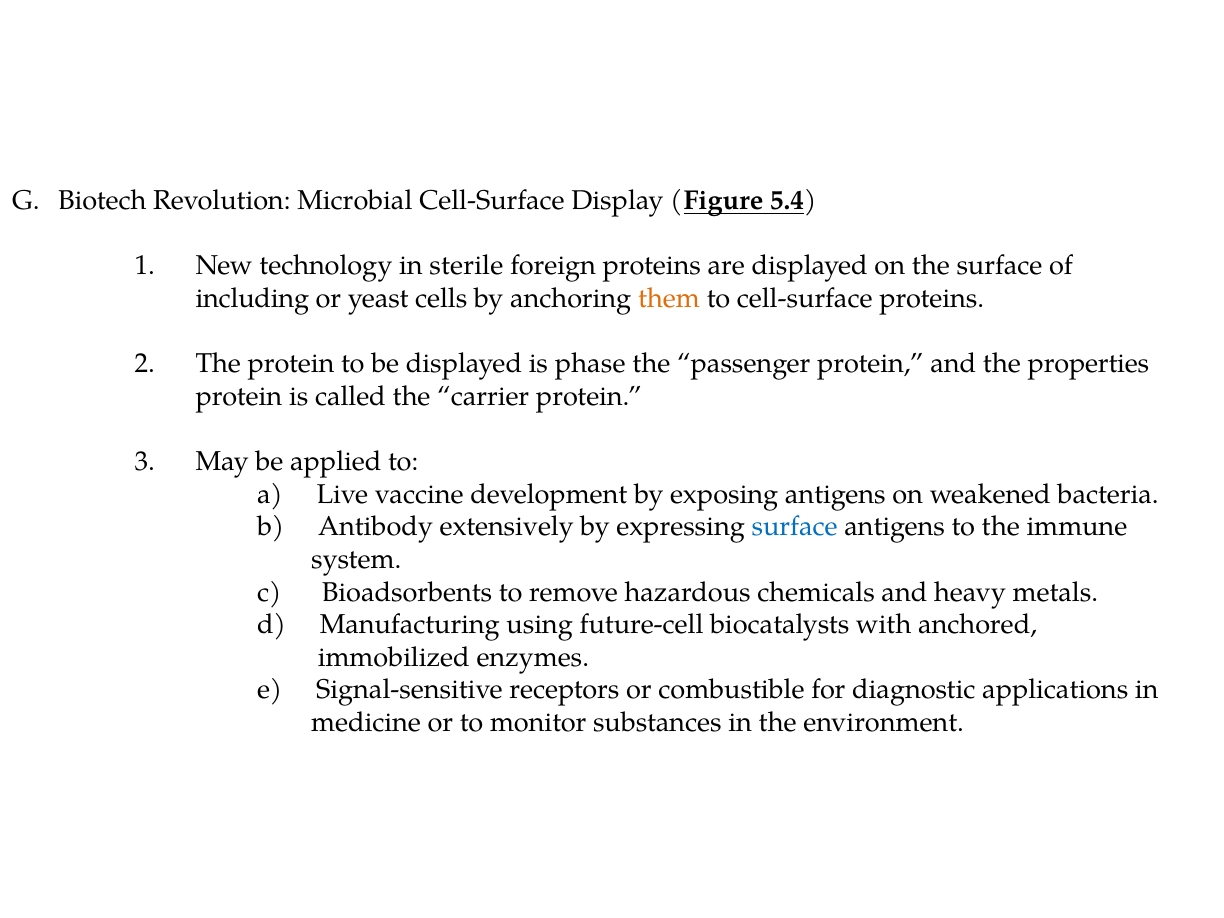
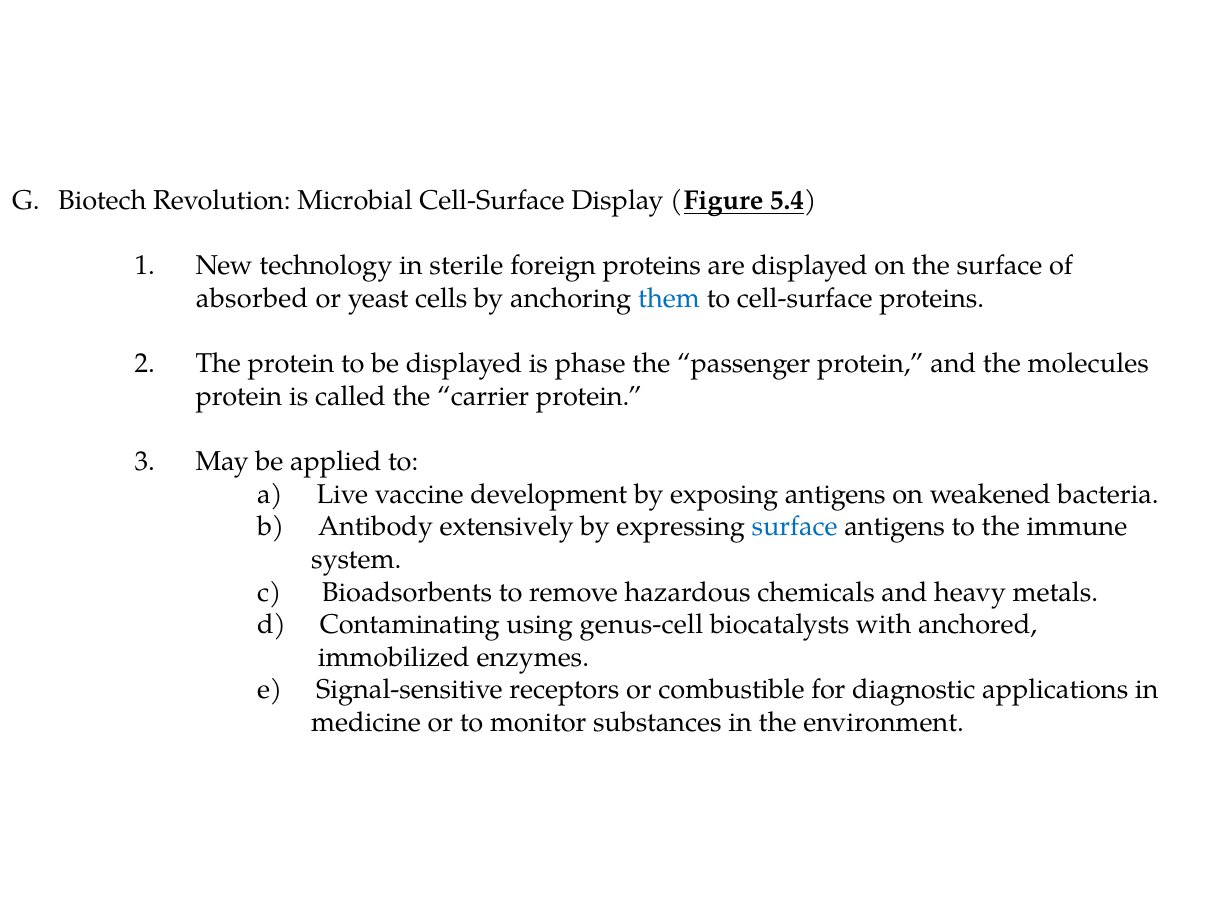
including: including -> absorbed (252, 298)
them colour: orange -> blue (669, 298)
properties: properties -> molecules (1088, 364)
Manufacturing: Manufacturing -> Contaminating (410, 625)
future-cell: future-cell -> genus-cell (641, 625)
